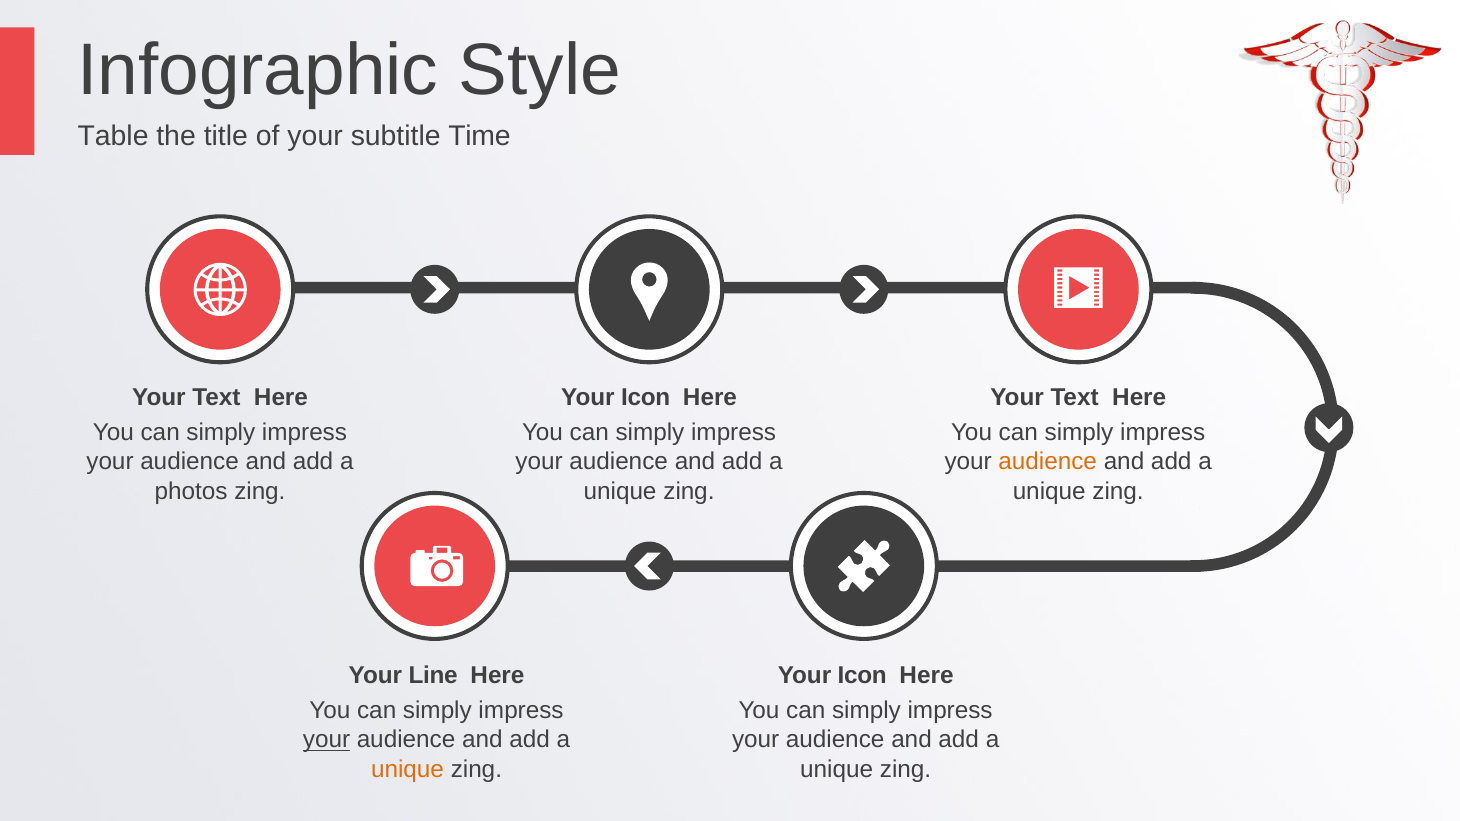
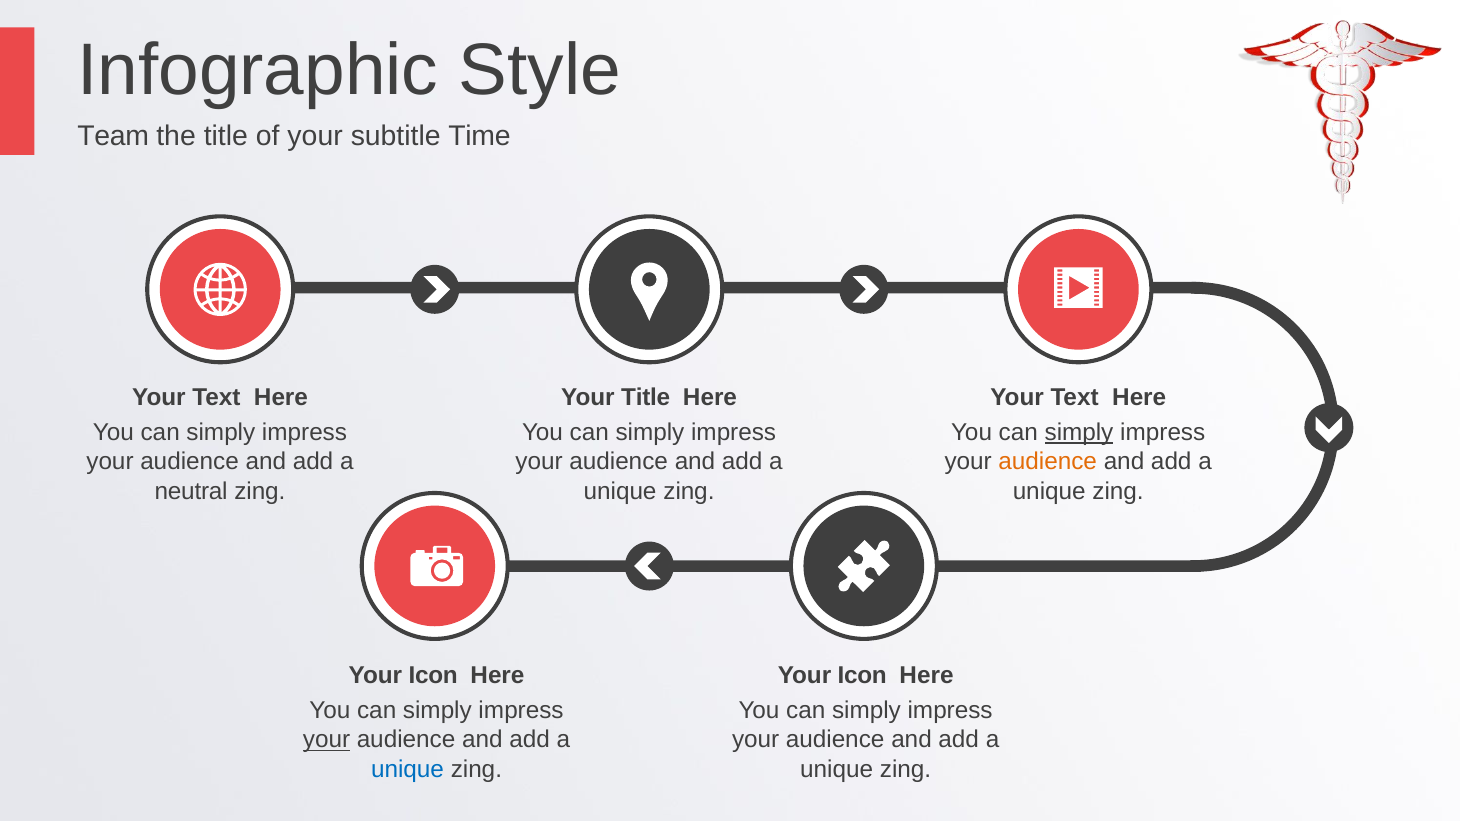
Table: Table -> Team (113, 137)
Icon: Icon -> Title (646, 398)
simply underline: none -> present (1079, 433)
photos: photos -> neutral (191, 491)
Line: Line -> Icon (433, 676)
unique colour: orange -> blue (408, 769)
